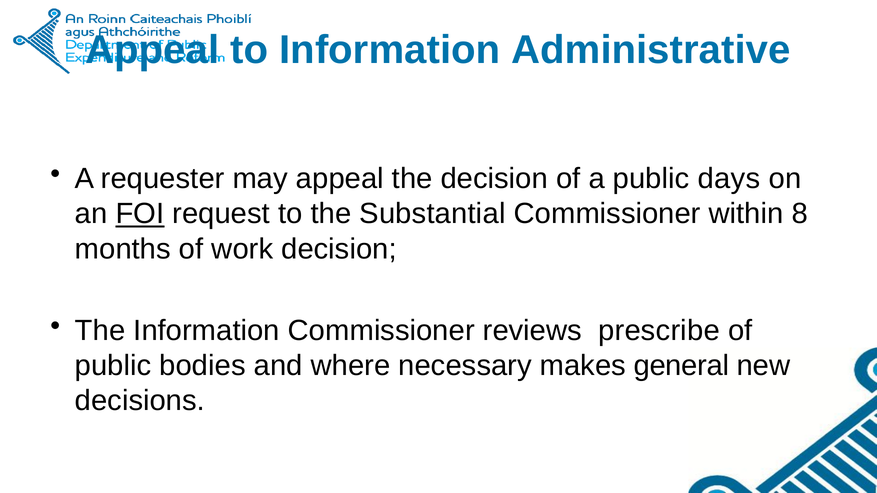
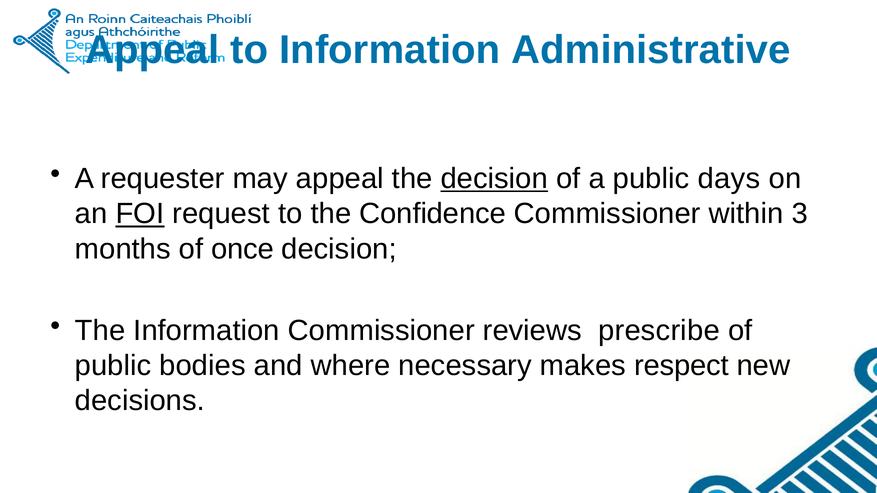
decision underline: none -> present (494, 179)
Substantial: Substantial -> Confidence (433, 214)
8: 8 -> 3 (800, 214)
work: work -> once (243, 249)
general: general -> respect (681, 366)
